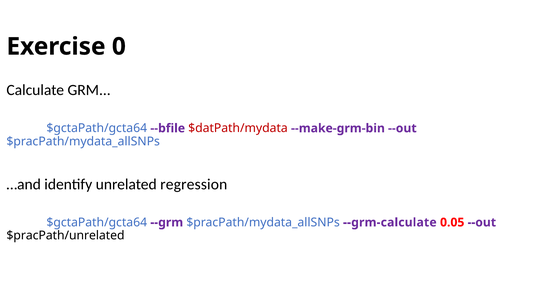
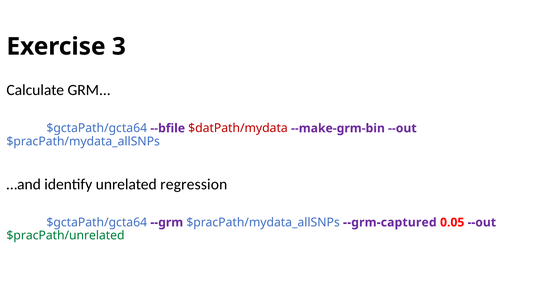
0: 0 -> 3 (119, 47)
--grm-calculate: --grm-calculate -> --grm-captured (390, 222)
$pracPath/unrelated colour: black -> green (65, 235)
